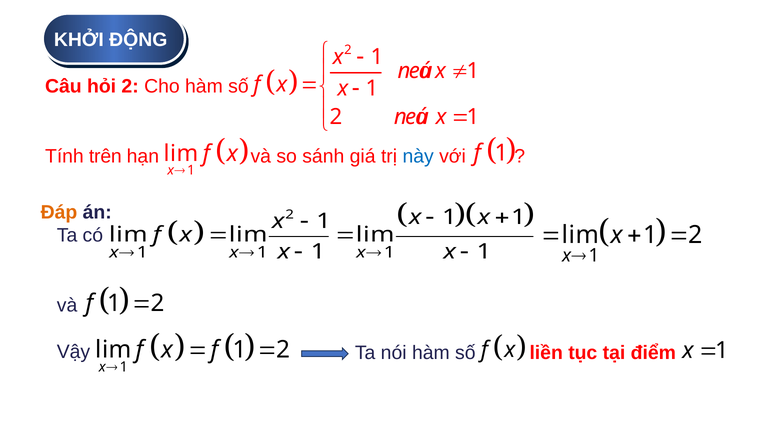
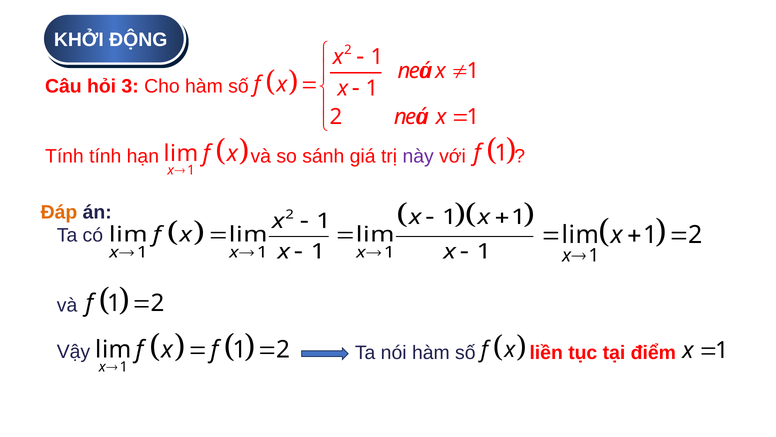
hỏi 2: 2 -> 3 (130, 86)
Tính trên: trên -> tính (105, 156)
này colour: blue -> purple (418, 156)
